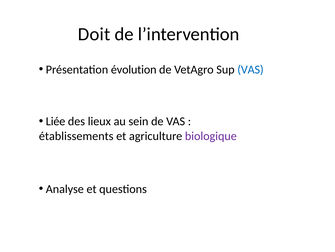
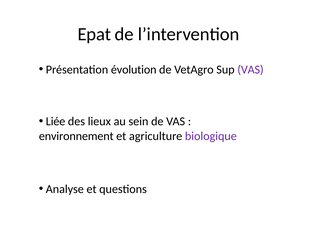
Doit: Doit -> Epat (94, 34)
VAS colour: blue -> purple (250, 69)
établissements: établissements -> environnement (76, 136)
